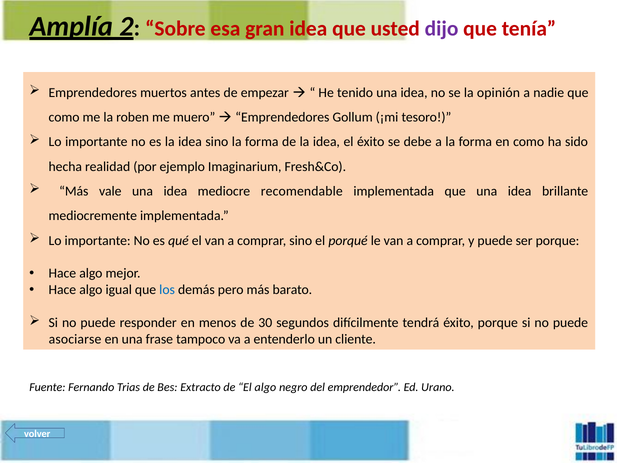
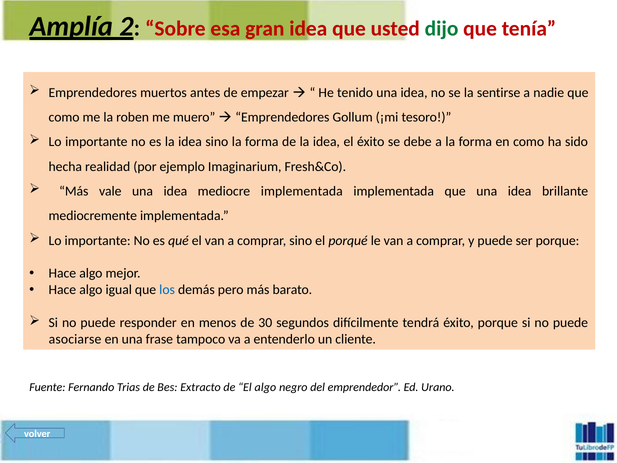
dijo colour: purple -> green (442, 28)
opinión: opinión -> sentirse (499, 92)
mediocre recomendable: recomendable -> implementada (302, 191)
